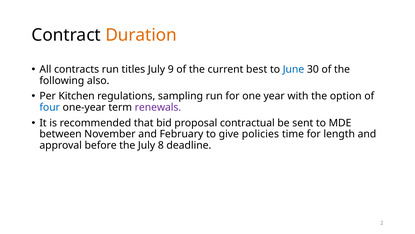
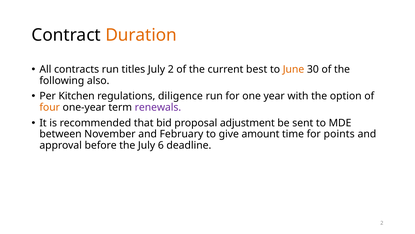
July 9: 9 -> 2 (171, 69)
June colour: blue -> orange (294, 69)
sampling: sampling -> diligence (180, 96)
four colour: blue -> orange (50, 107)
contractual: contractual -> adjustment (247, 123)
policies: policies -> amount (260, 134)
length: length -> points (339, 134)
8: 8 -> 6 (161, 145)
